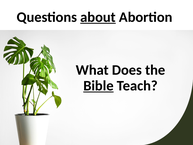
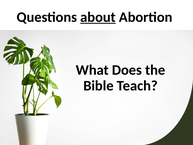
Bible underline: present -> none (98, 86)
